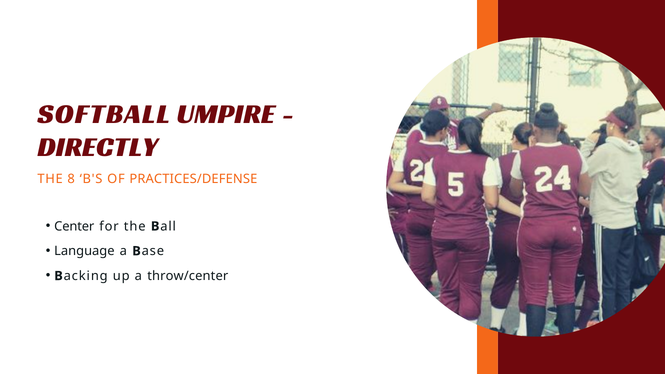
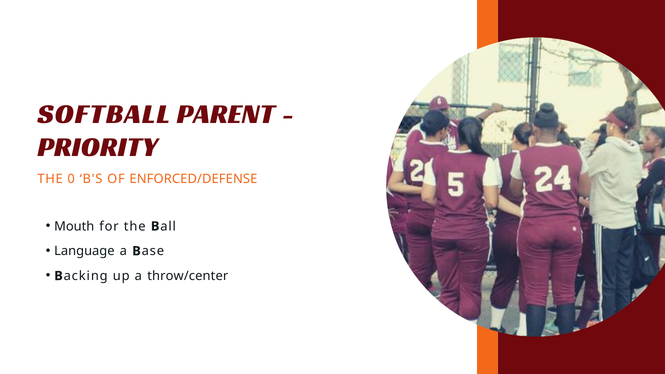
UMPIRE: UMPIRE -> PARENT (226, 114)
DIRECTLY: DIRECTLY -> PRIORITY (98, 147)
8: 8 -> 0 (71, 179)
PRACTICES/DEFENSE: PRACTICES/DEFENSE -> ENFORCED/DEFENSE (193, 179)
Center: Center -> Mouth (74, 226)
